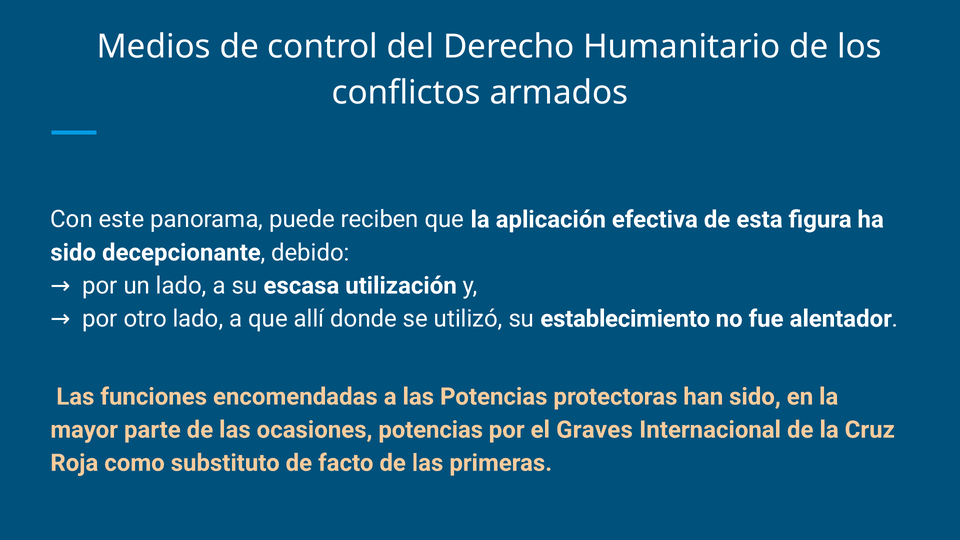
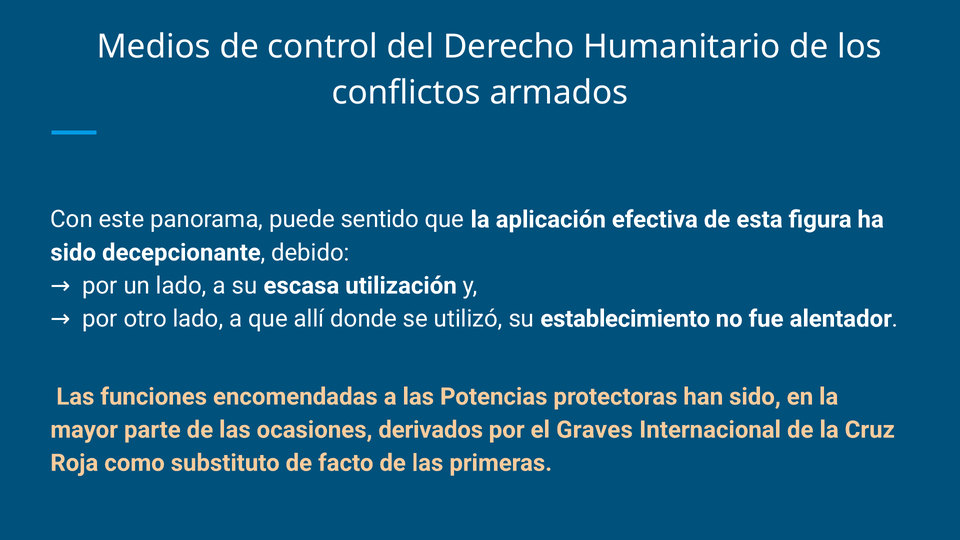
reciben: reciben -> sentido (380, 219)
ocasiones potencias: potencias -> derivados (431, 430)
